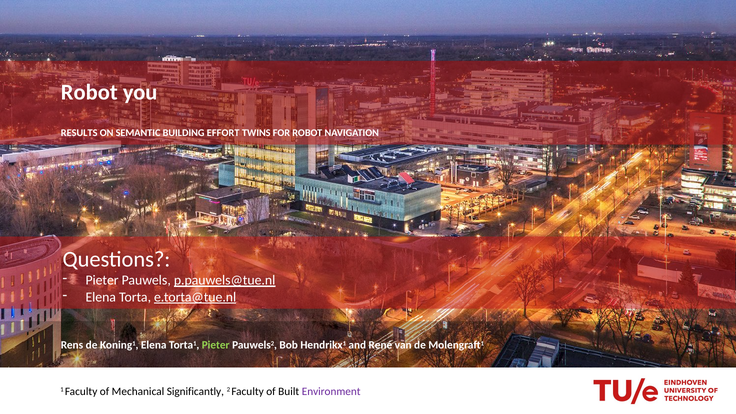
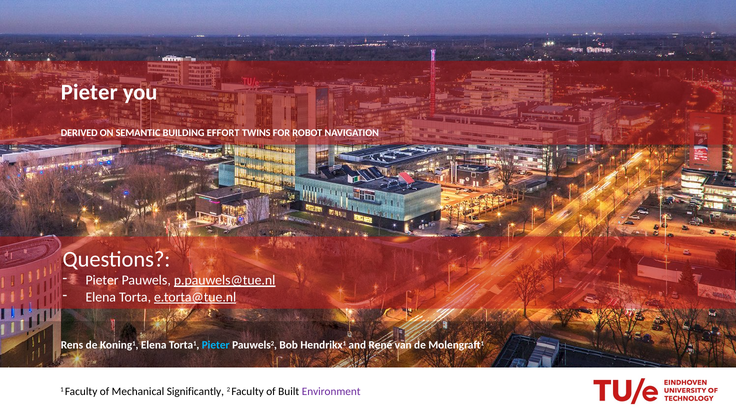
Robot: Robot -> Pieter (89, 93)
RESULTS: RESULTS -> DERIVED (79, 133)
Pieter colour: light green -> light blue (216, 345)
